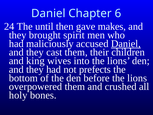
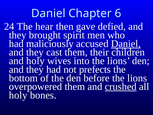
until: until -> hear (44, 26)
makes: makes -> defied (112, 26)
and king: king -> holy (35, 61)
crushed underline: none -> present (121, 86)
